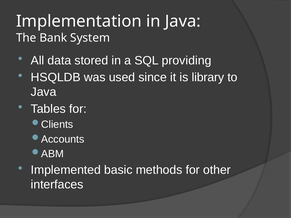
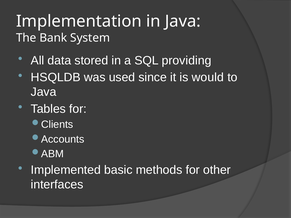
library: library -> would (208, 77)
